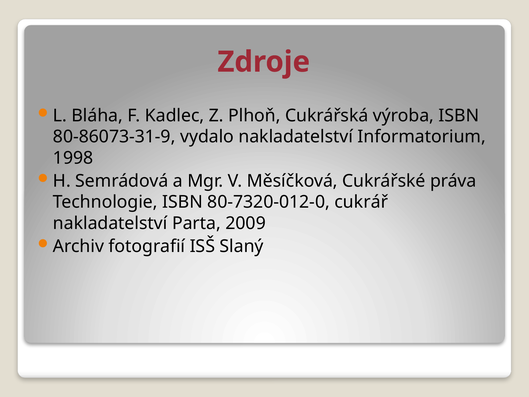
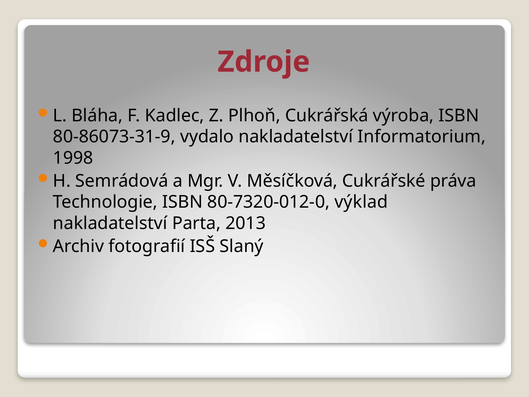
cukrář: cukrář -> výklad (361, 202)
2009: 2009 -> 2013 (246, 223)
